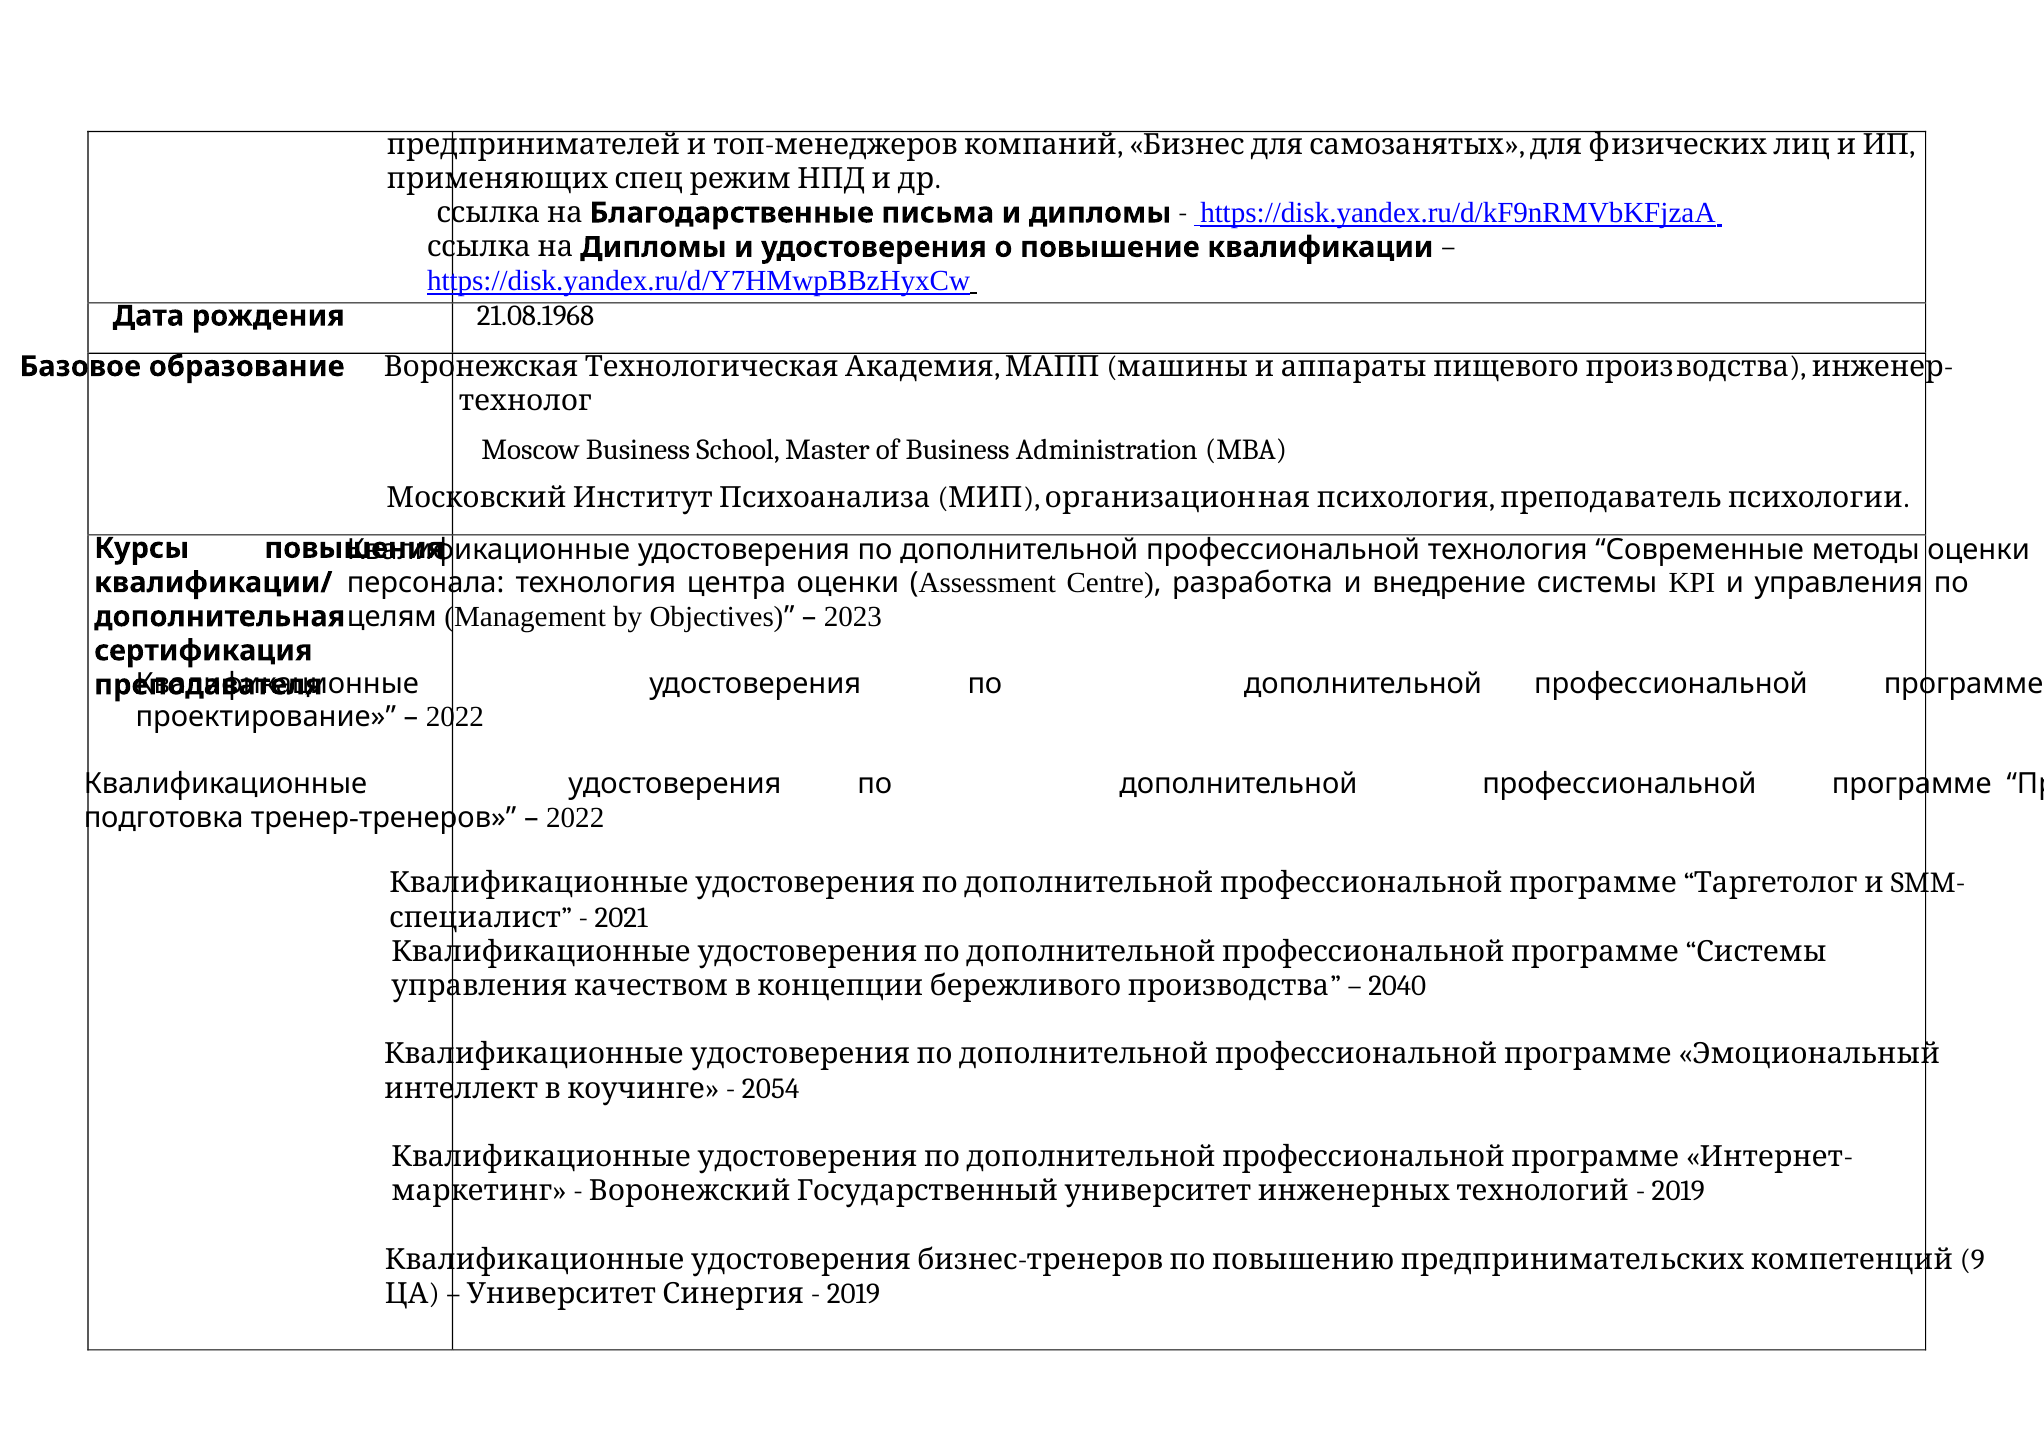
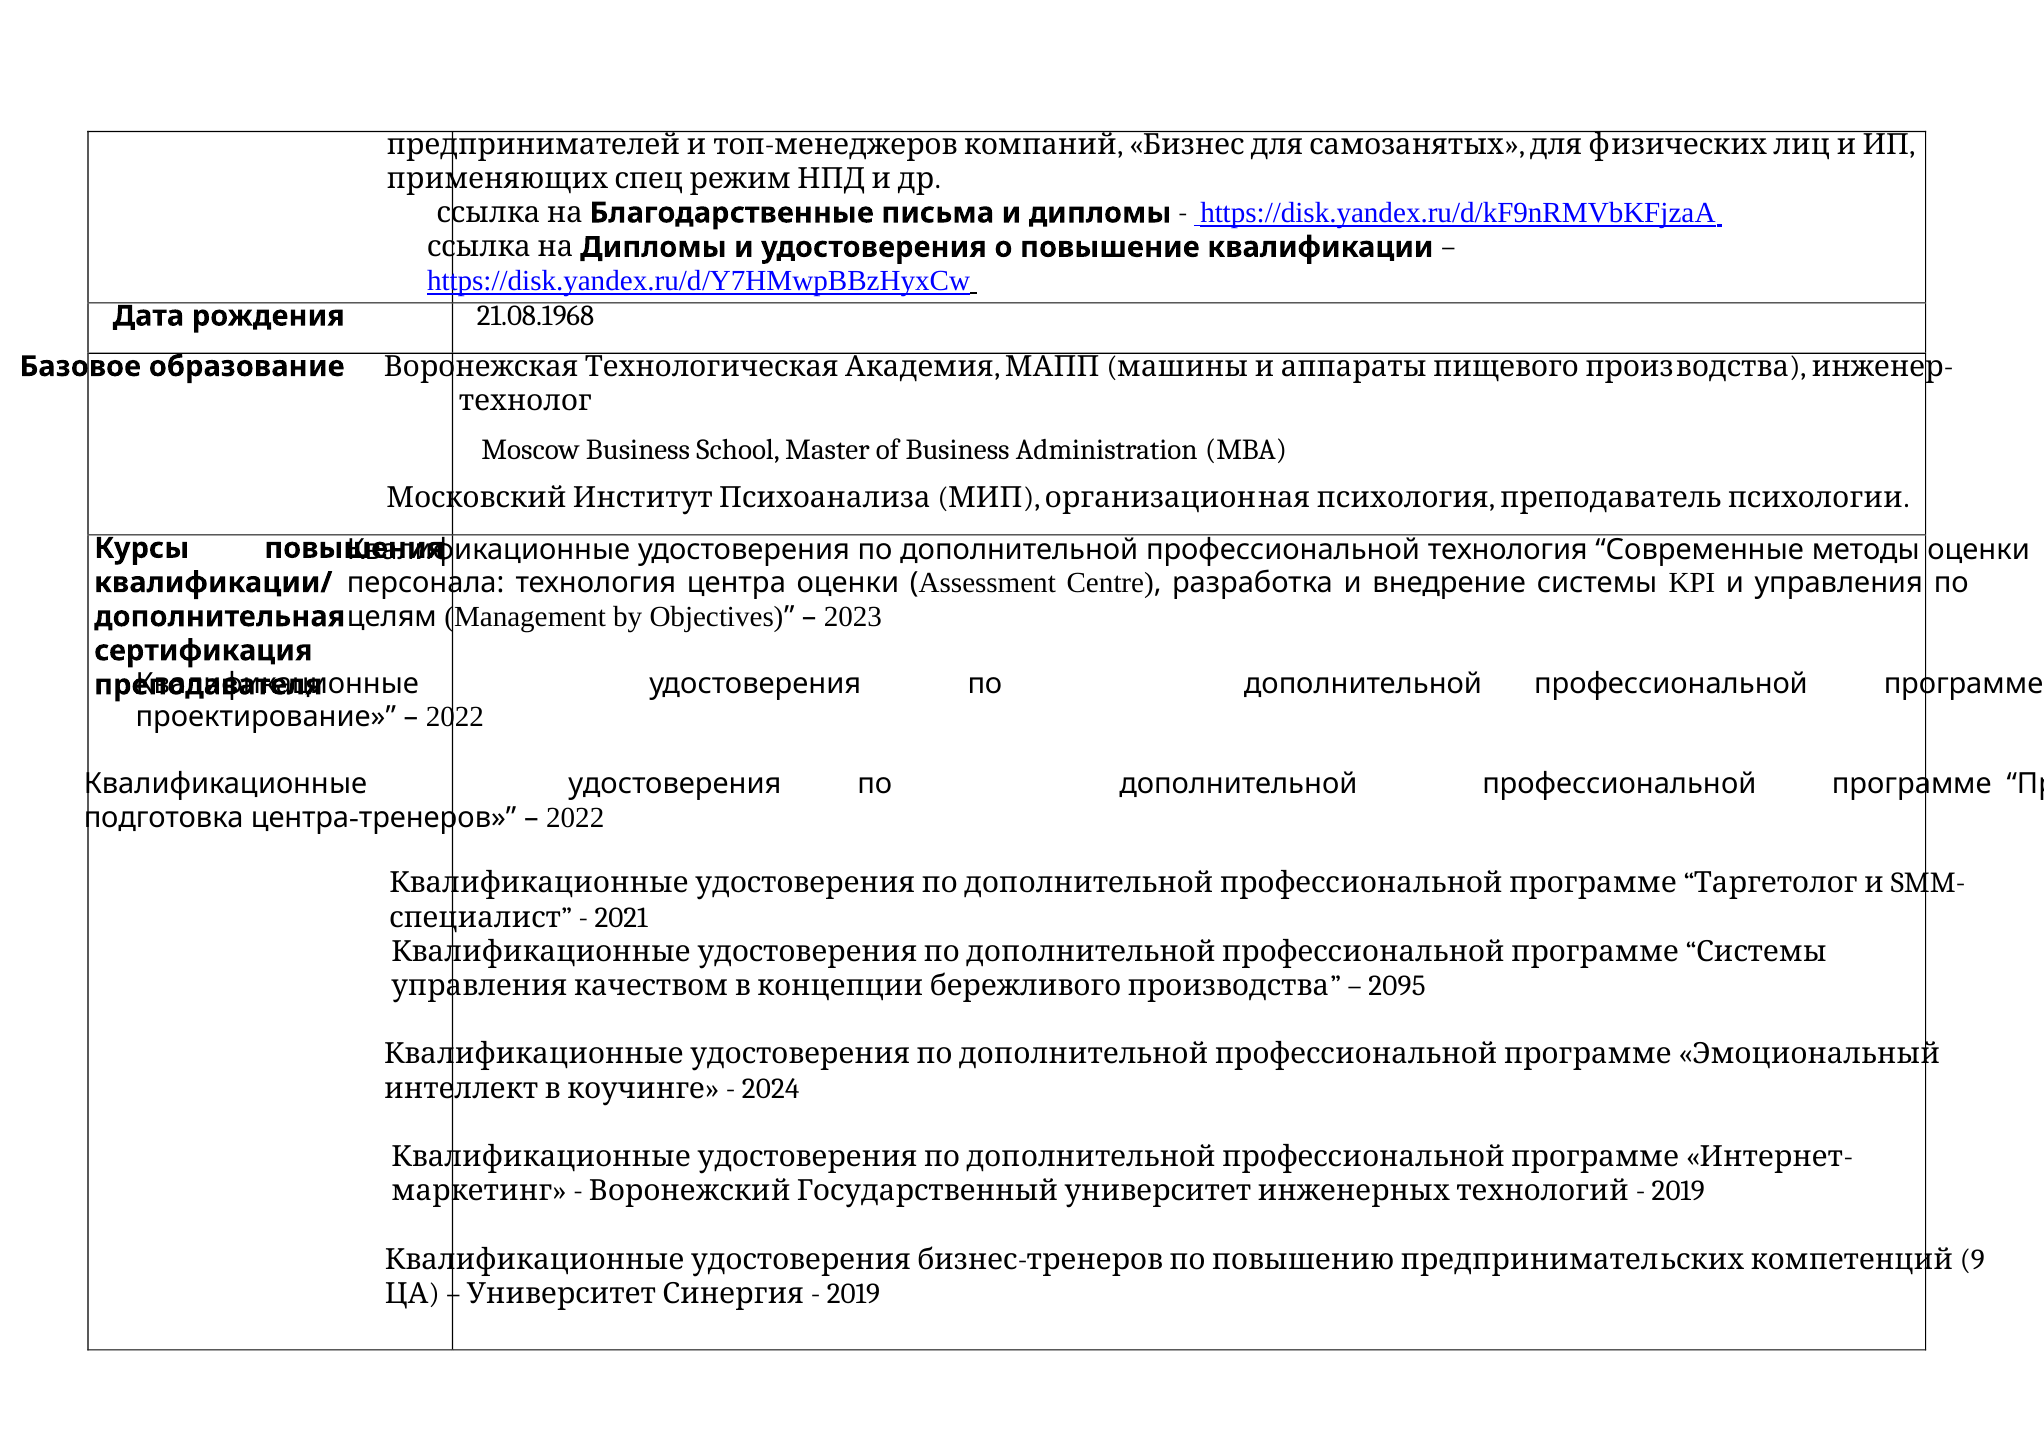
подготовка тренер: тренер -> центра (300, 818)
2040: 2040 -> 2095 (1397, 986)
2054: 2054 -> 2024 (771, 1088)
